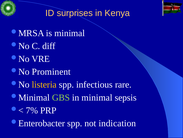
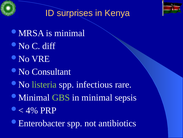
Prominent: Prominent -> Consultant (51, 71)
listeria colour: yellow -> light green (44, 84)
7%: 7% -> 4% (32, 110)
indication: indication -> antibiotics (117, 123)
